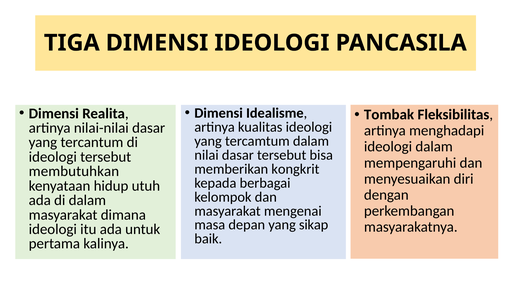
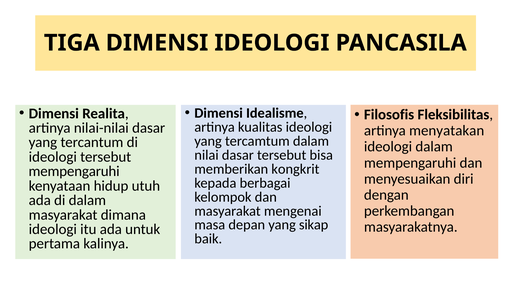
Tombak: Tombak -> Filosofis (389, 115)
menghadapi: menghadapi -> menyatakan (447, 131)
membutuhkan: membutuhkan -> mempengaruhi (74, 172)
